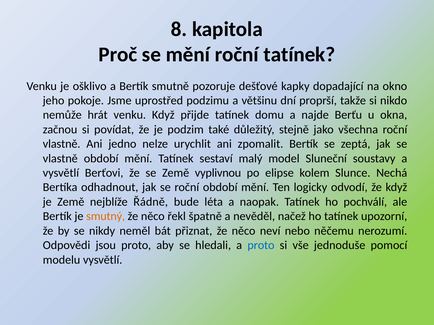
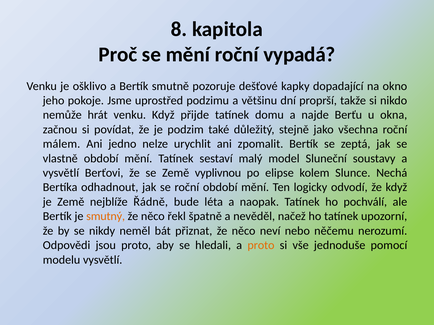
roční tatínek: tatínek -> vypadá (299, 55)
vlastně: vlastně -> málem (62, 144)
proto colour: blue -> orange (261, 246)
